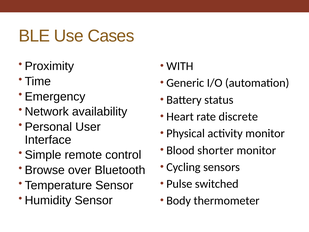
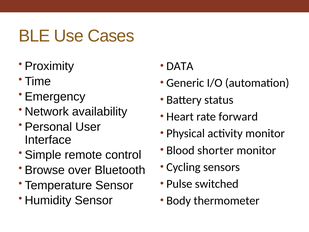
WITH: WITH -> DATA (180, 66)
discrete: discrete -> forward (238, 117)
